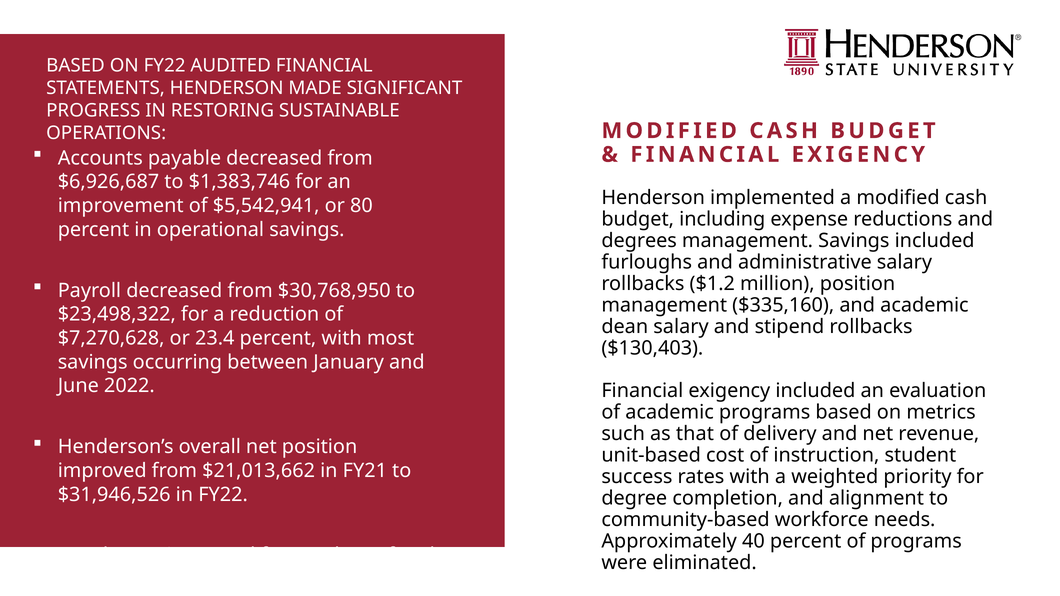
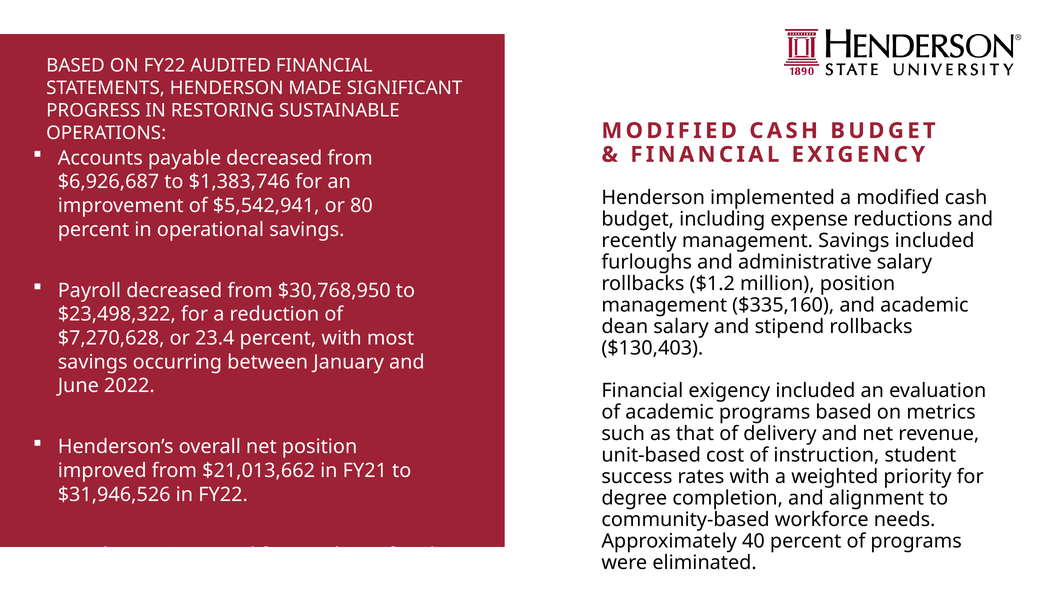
degrees: degrees -> recently (639, 241)
